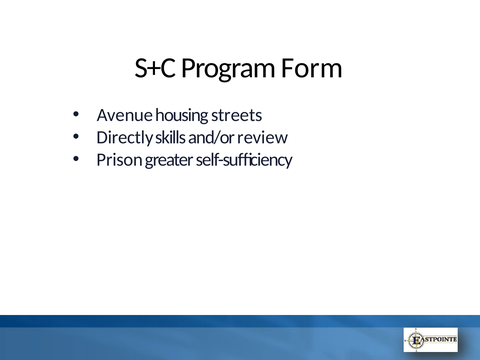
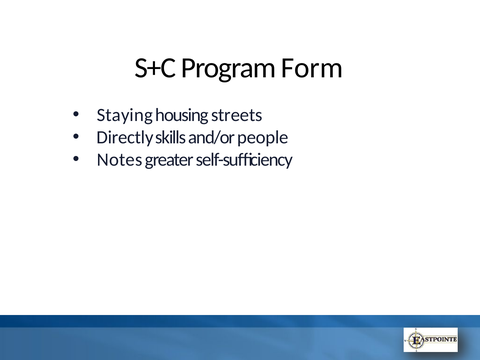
Avenue: Avenue -> Staying (125, 115)
review: review -> people (263, 137)
Prison: Prison -> Notes (120, 160)
